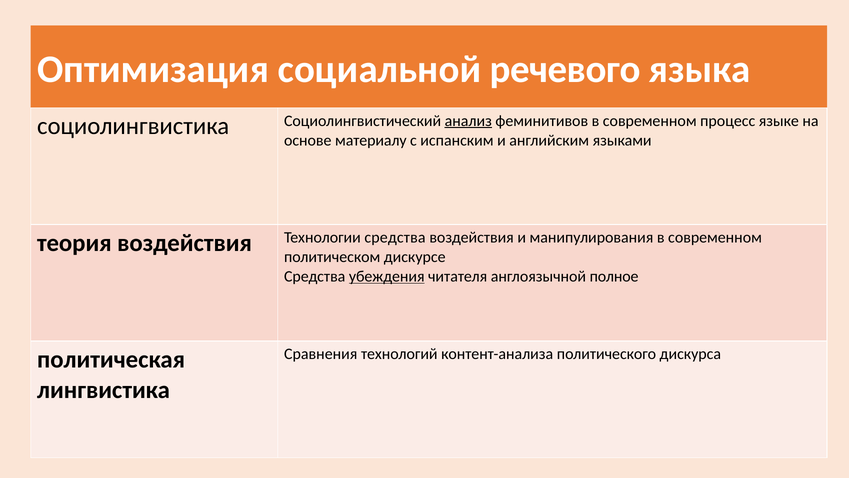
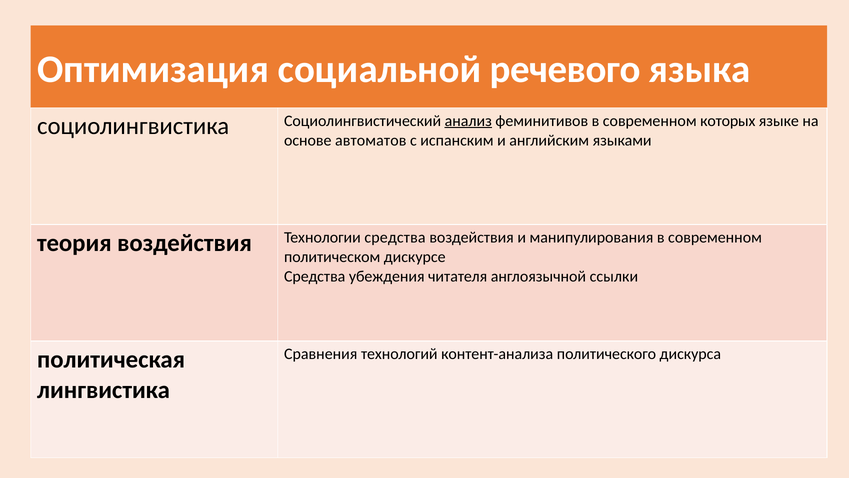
процесс: процесс -> которых (728, 121)
материалу: материалу -> автоматов (371, 140)
убеждения underline: present -> none (387, 276)
полное: полное -> ссылки (614, 276)
